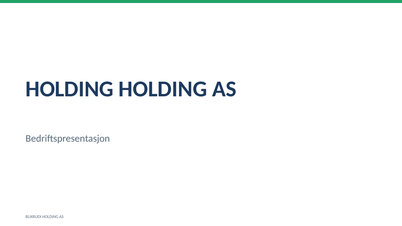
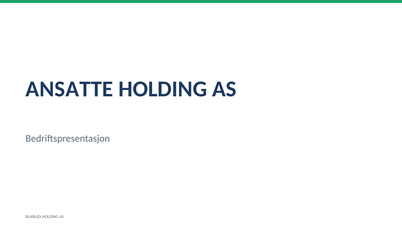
HOLDING: HOLDING -> ANSATTE (69, 89)
